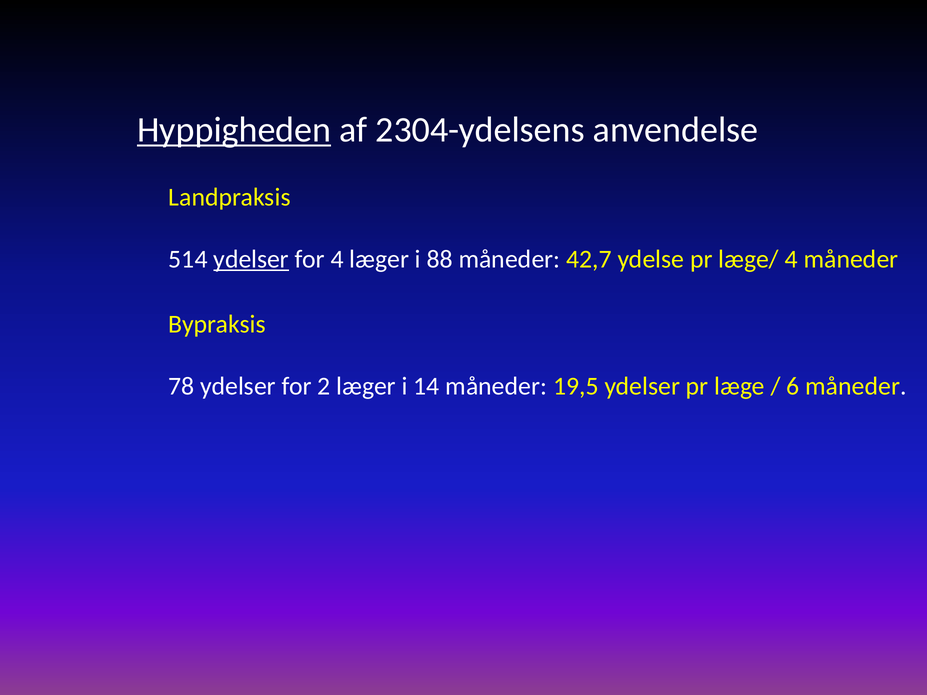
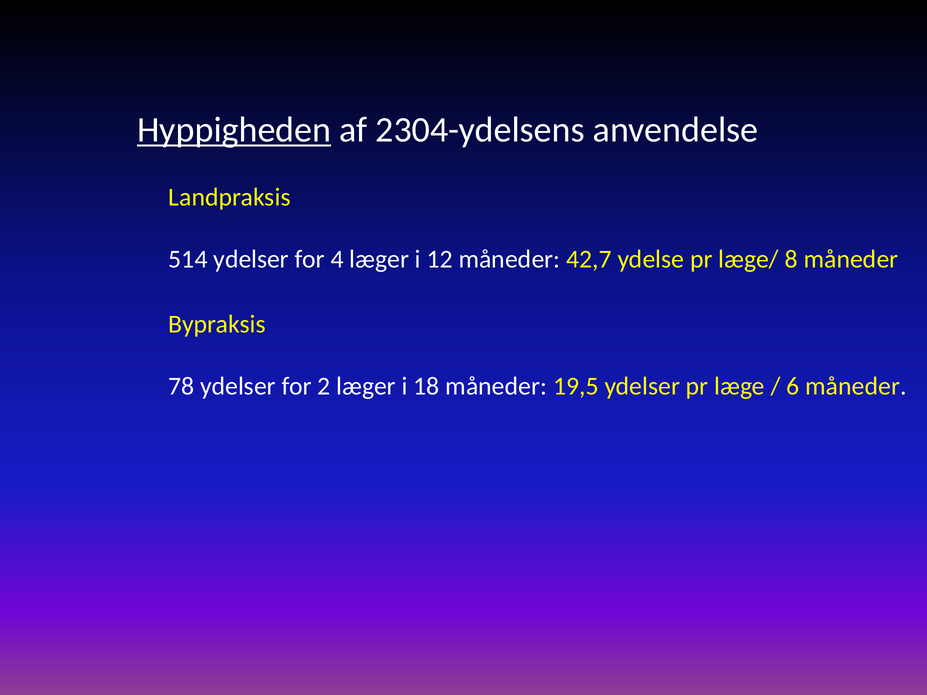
ydelser underline: present -> none (251, 259)
88: 88 -> 12 (440, 259)
læge/ 4: 4 -> 8 (791, 259)
14: 14 -> 18 (426, 386)
